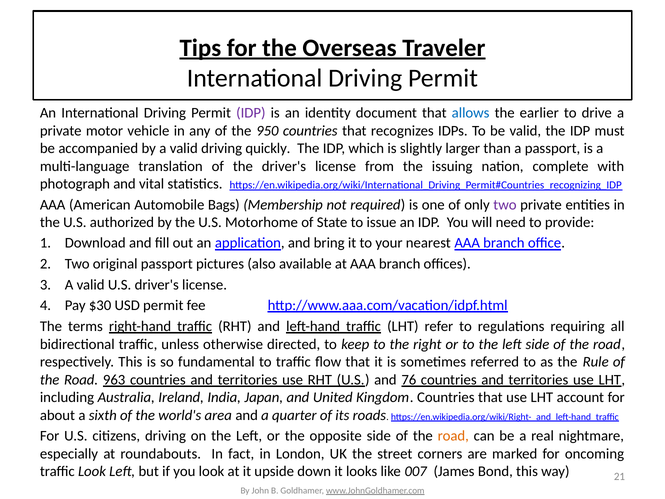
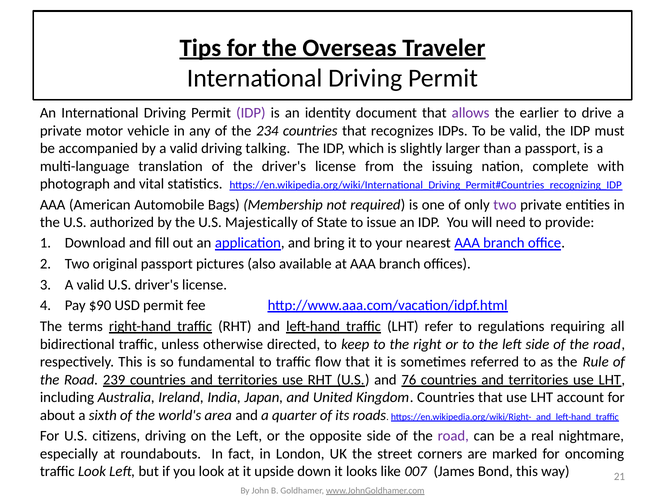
allows colour: blue -> purple (471, 113)
950: 950 -> 234 (267, 131)
quickly: quickly -> talking (268, 148)
Motorhome: Motorhome -> Majestically (261, 222)
$30: $30 -> $90 (100, 305)
963: 963 -> 239 (114, 380)
road colour: orange -> purple (453, 436)
